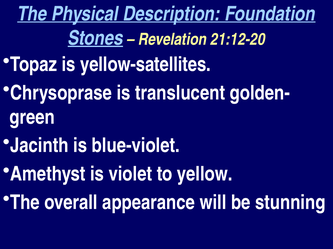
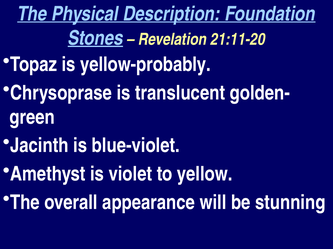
21:12-20: 21:12-20 -> 21:11-20 (238, 39)
yellow-satellites: yellow-satellites -> yellow-probably (145, 65)
